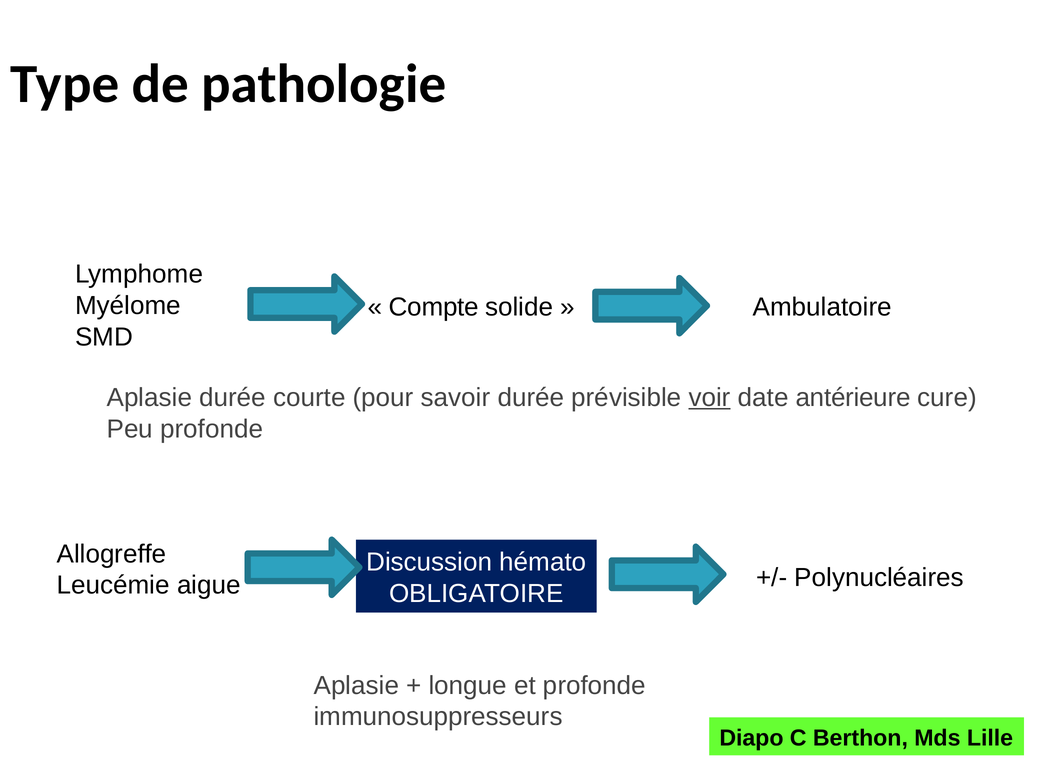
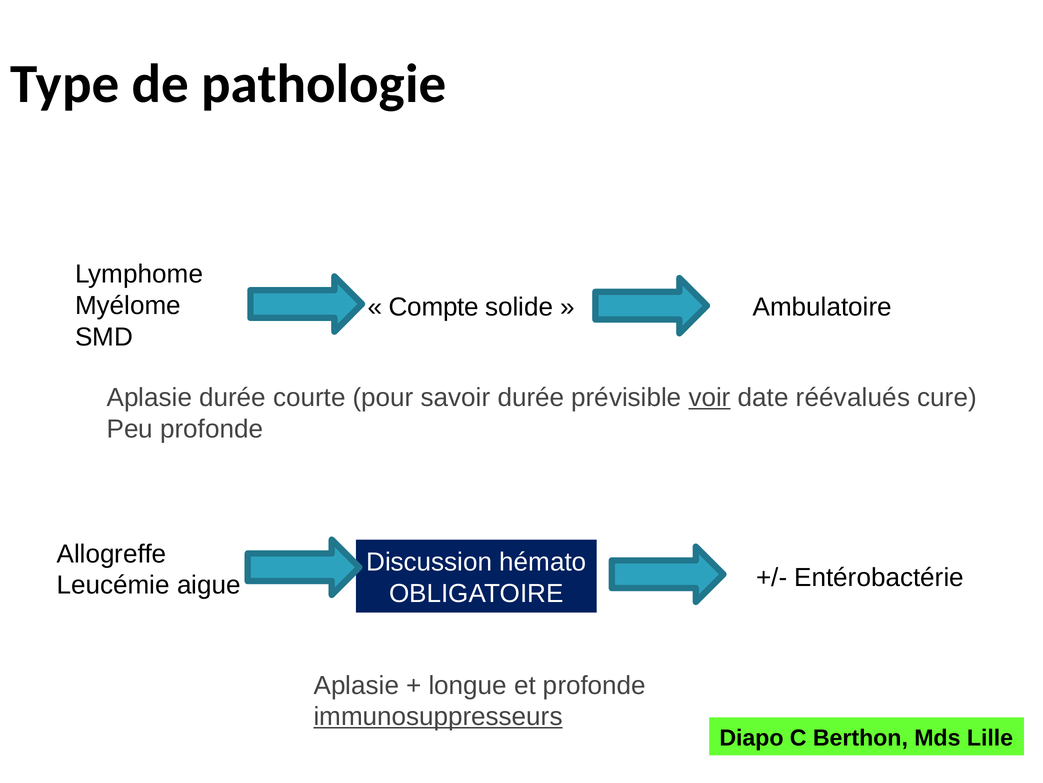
antérieure: antérieure -> réévalués (853, 397)
Polynucléaires: Polynucléaires -> Entérobactérie (879, 577)
immunosuppresseurs underline: none -> present (438, 716)
